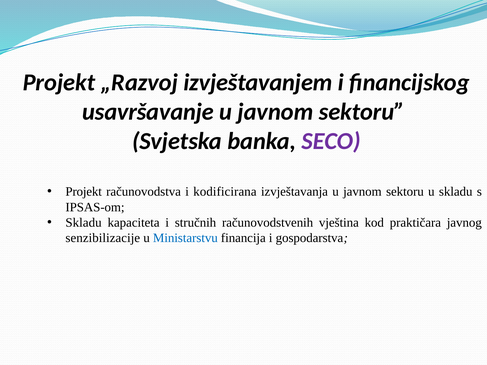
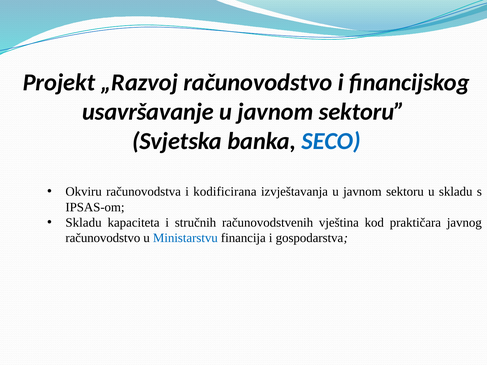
„Razvoj izvještavanjem: izvještavanjem -> računovodstvo (258, 83)
SECO colour: purple -> blue (331, 141)
Projekt: Projekt -> Okviru (84, 192)
senzibilizacije: senzibilizacije -> računovodstvo (103, 238)
